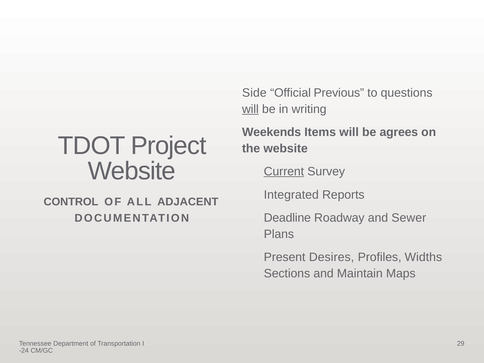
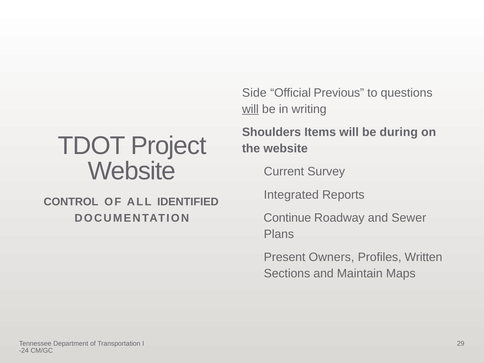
Weekends: Weekends -> Shoulders (272, 132)
agrees: agrees -> during (399, 132)
Current underline: present -> none (284, 172)
ADJACENT: ADJACENT -> IDENTIFIED (188, 202)
Deadline: Deadline -> Continue (287, 218)
Desires: Desires -> Owners (332, 257)
Widths: Widths -> Written (423, 257)
